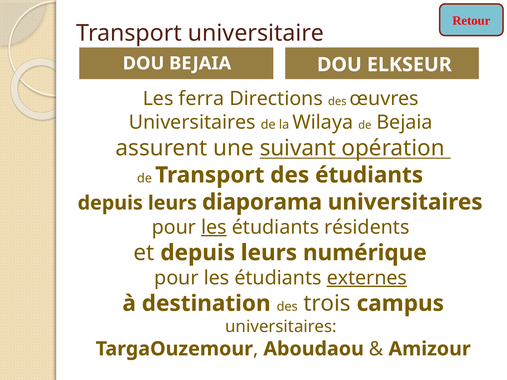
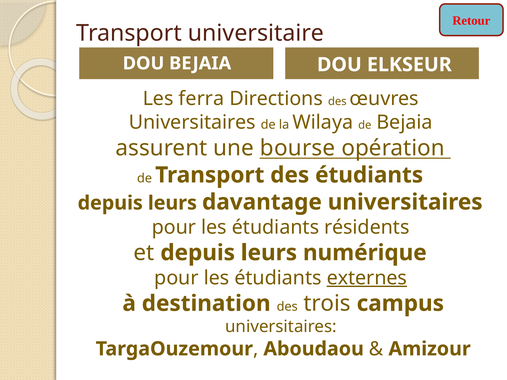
suivant: suivant -> bourse (298, 148)
diaporama: diaporama -> davantage (262, 202)
les underline: present -> none (214, 227)
